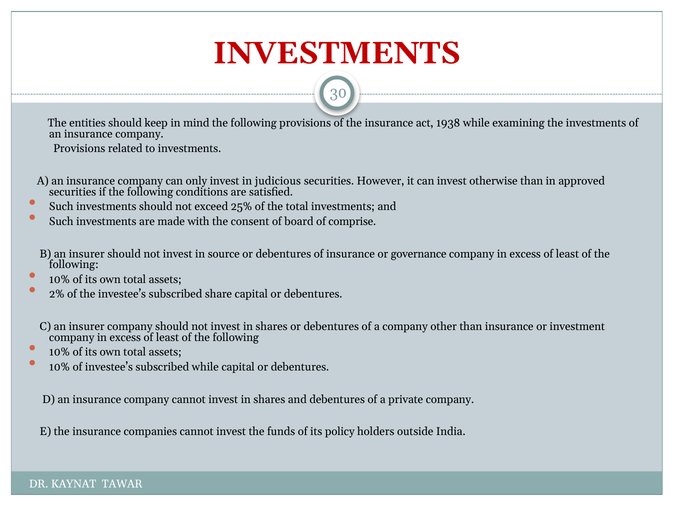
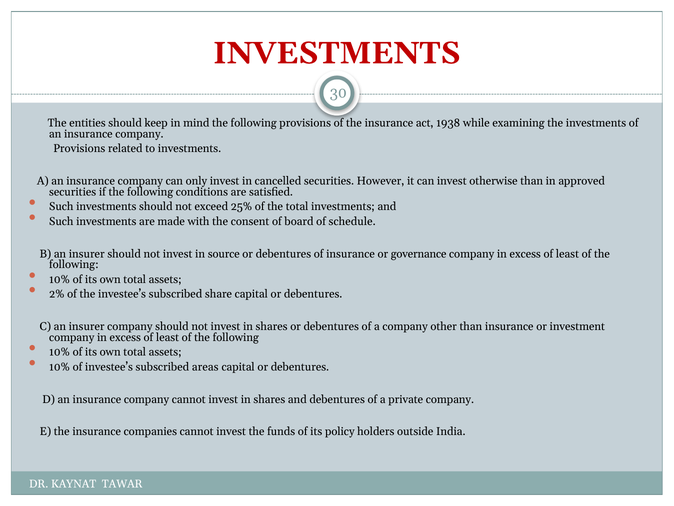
judicious: judicious -> cancelled (278, 181)
comprise: comprise -> schedule (352, 221)
subscribed while: while -> areas (205, 367)
